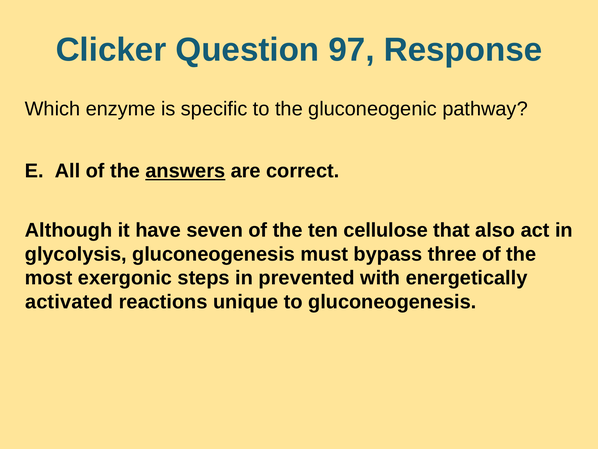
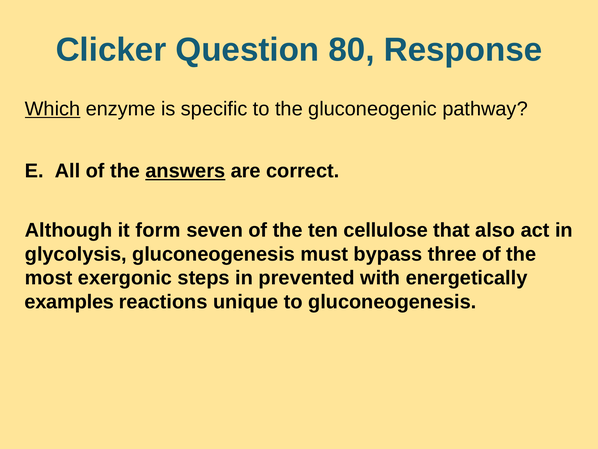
97: 97 -> 80 (351, 50)
Which underline: none -> present (53, 109)
have: have -> form (158, 230)
activated: activated -> examples (69, 302)
